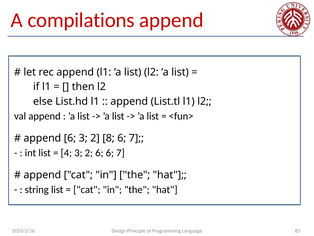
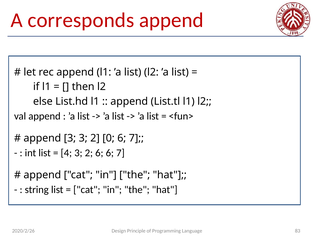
compilations: compilations -> corresponds (81, 20)
append 6: 6 -> 3 (70, 138)
8: 8 -> 0 (109, 138)
